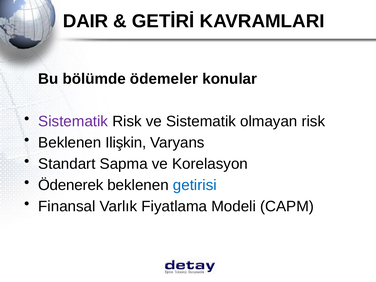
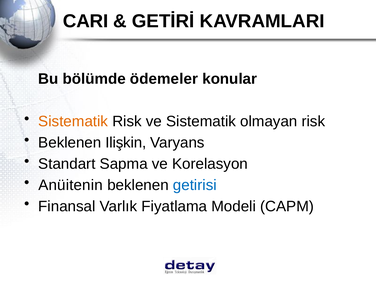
DAIR: DAIR -> CARI (86, 21)
Sistematik colour: purple -> orange (73, 121)
Ödenerek: Ödenerek -> Anüitenin (71, 185)
